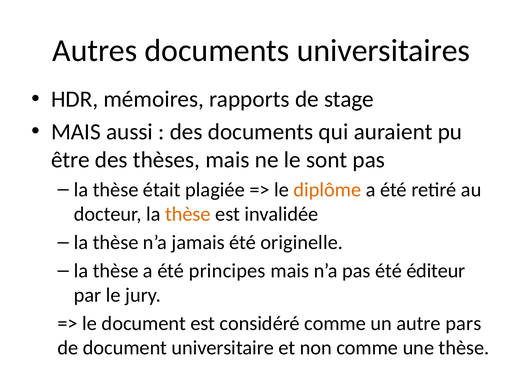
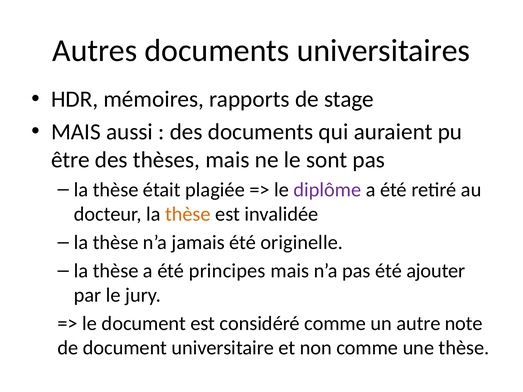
diplôme colour: orange -> purple (327, 190)
éditeur: éditeur -> ajouter (436, 271)
pars: pars -> note (464, 324)
